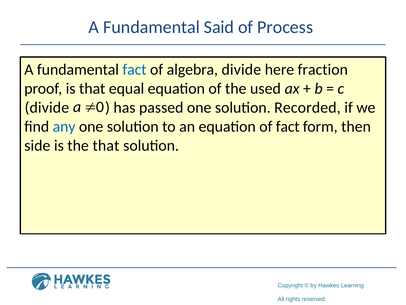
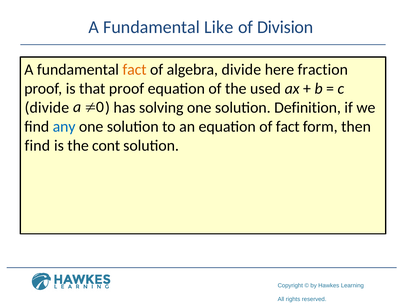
Said: Said -> Like (219, 27)
Process: Process -> Division (285, 27)
fact colour: blue -> orange (135, 69)
that equal: equal -> proof (127, 88)
passed: passed -> solving (161, 107)
Recorded: Recorded -> Definition (308, 107)
side: side -> find (37, 145)
the that: that -> cont (106, 145)
